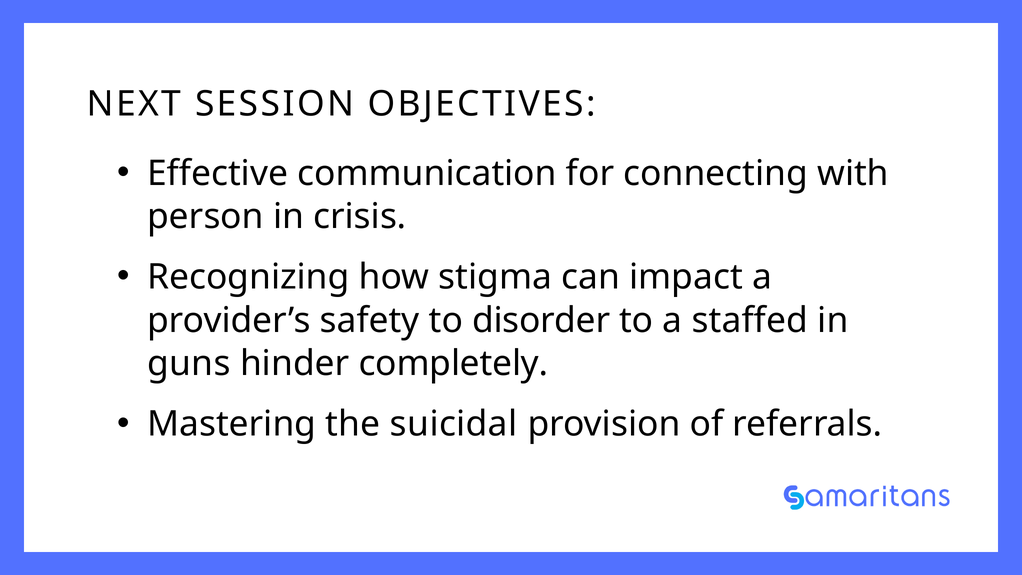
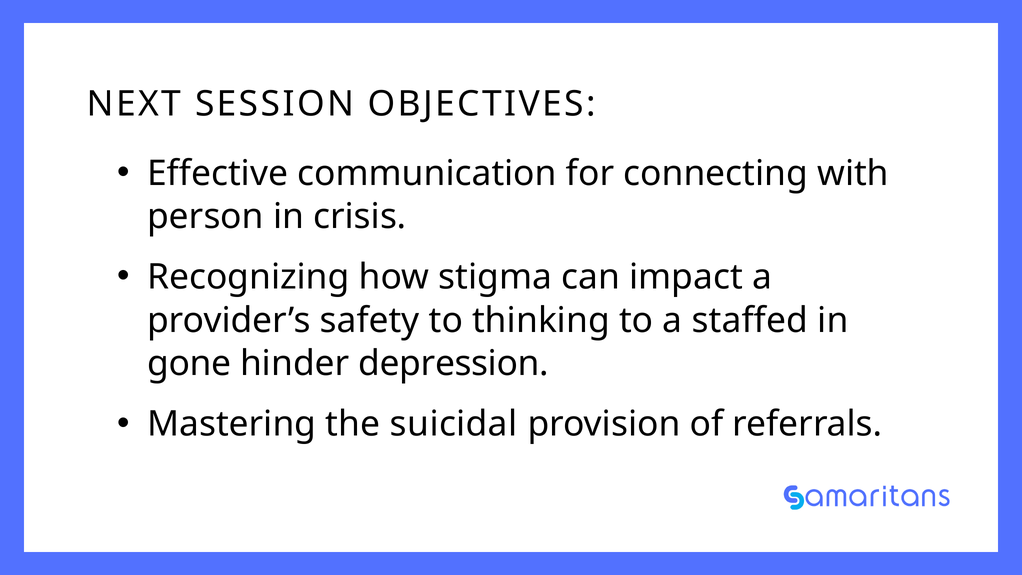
disorder: disorder -> thinking (541, 320)
guns: guns -> gone (189, 364)
completely: completely -> depression (453, 364)
